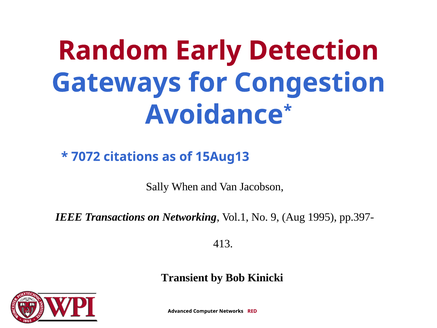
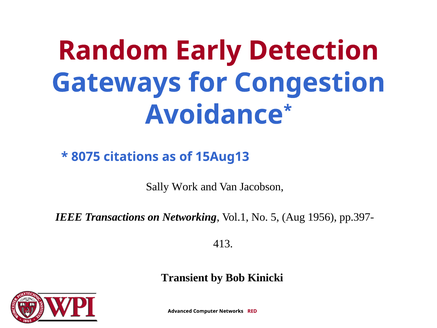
7072: 7072 -> 8075 (86, 157)
When: When -> Work (185, 187)
9: 9 -> 5 (275, 217)
1995: 1995 -> 1956 (322, 217)
